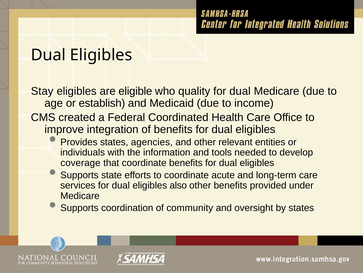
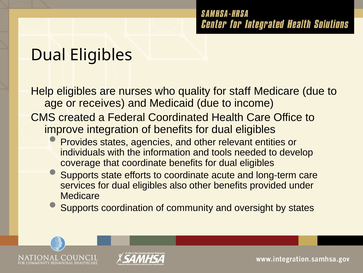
Stay: Stay -> Help (42, 91)
eligible: eligible -> nurses (135, 91)
quality for dual: dual -> staff (240, 91)
establish: establish -> receives (102, 103)
